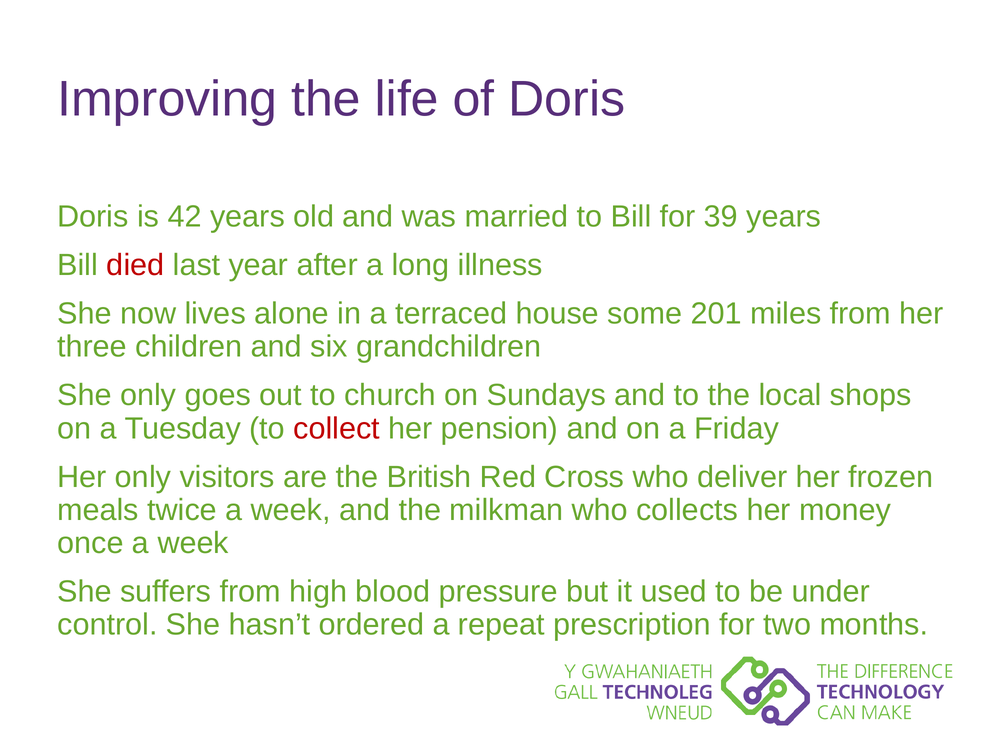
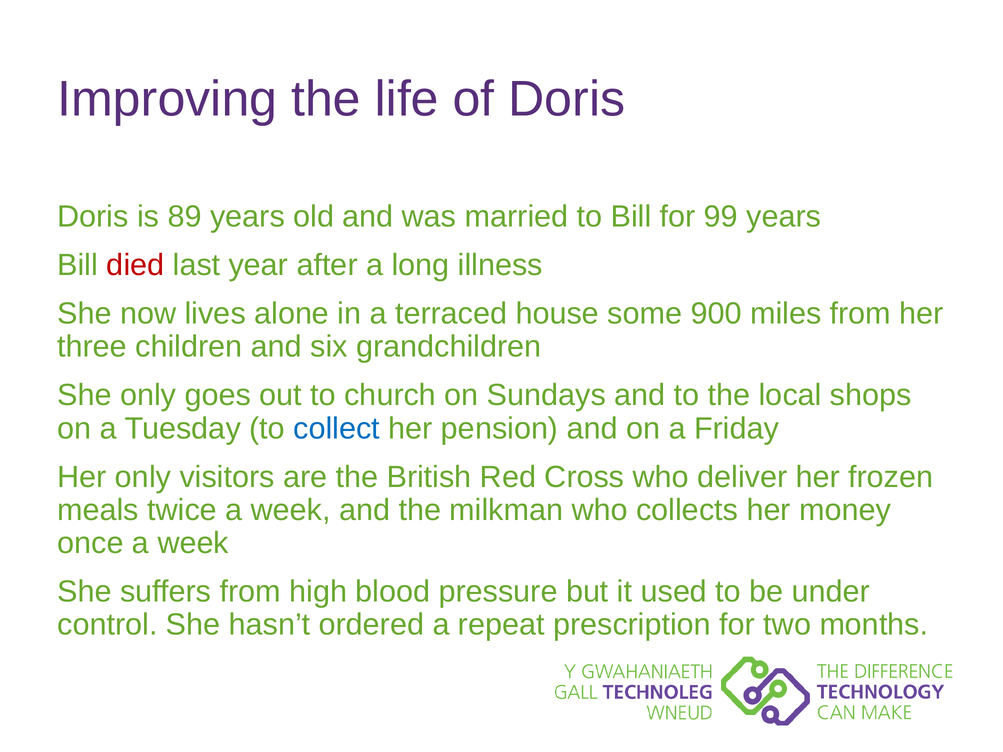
42: 42 -> 89 (185, 217)
39: 39 -> 99 (721, 217)
201: 201 -> 900 (716, 314)
collect colour: red -> blue (337, 429)
